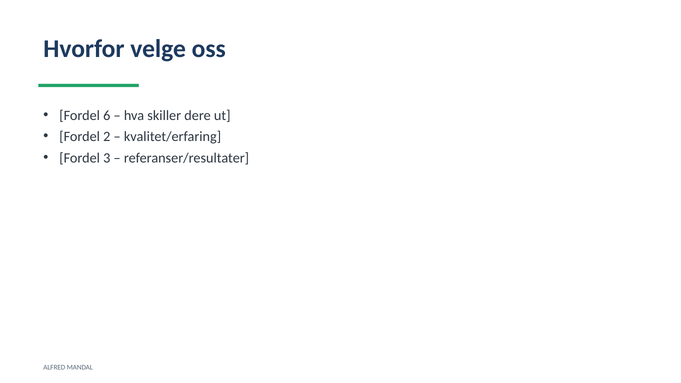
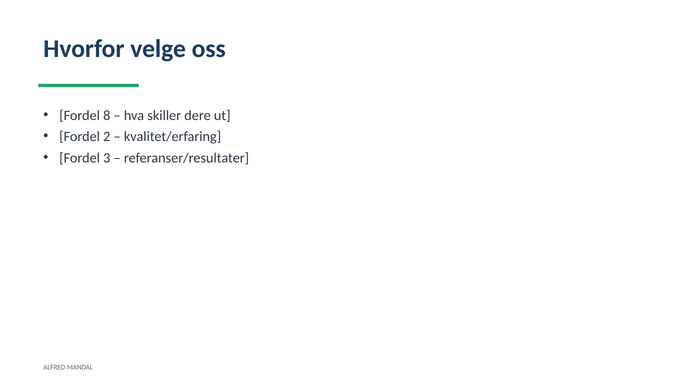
6: 6 -> 8 (107, 115)
